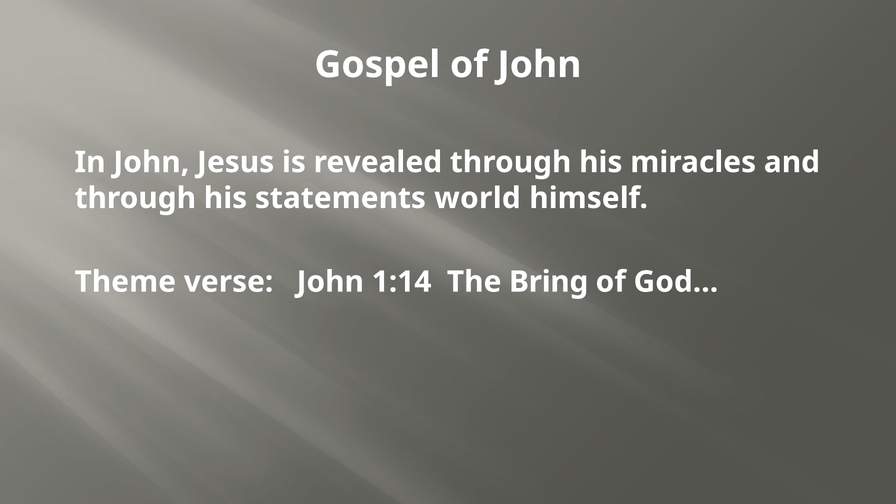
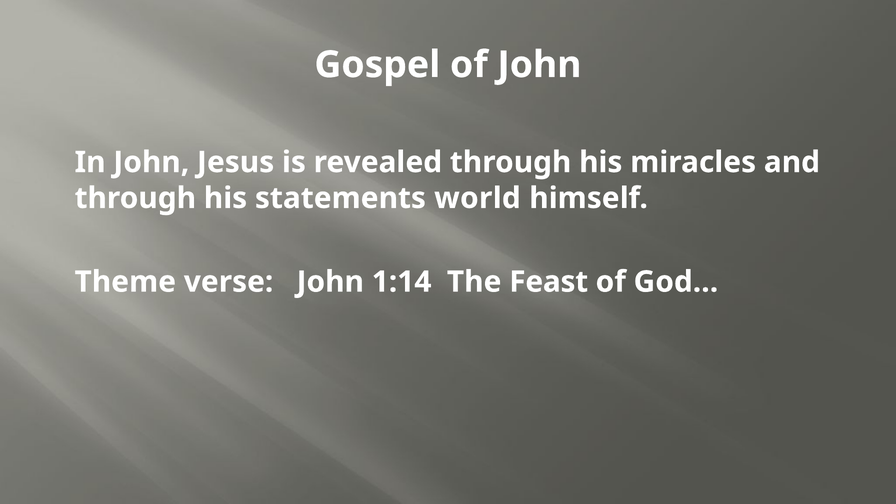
Bring: Bring -> Feast (549, 282)
